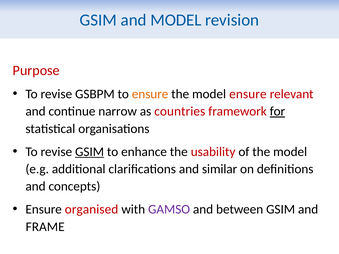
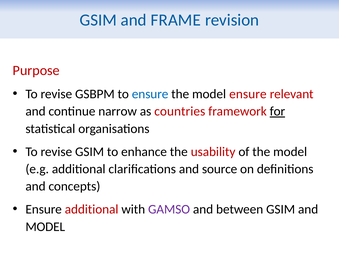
and MODEL: MODEL -> FRAME (176, 20)
ensure colour: orange -> blue (150, 94)
GSIM underline: present -> none (90, 152)
similar: similar -> source (220, 169)
Ensure organised: organised -> additional (92, 210)
FRAME: FRAME -> MODEL (45, 227)
